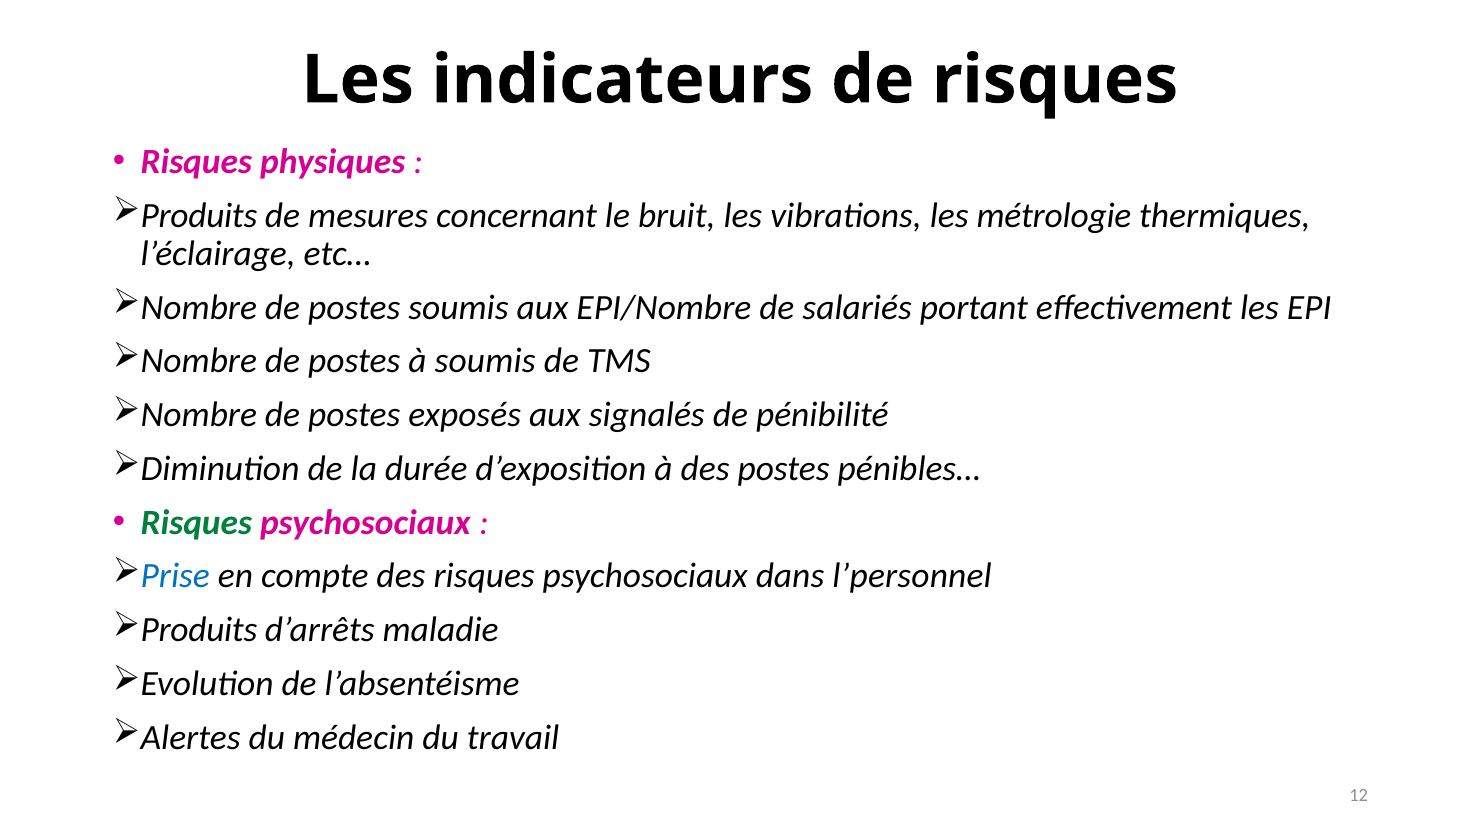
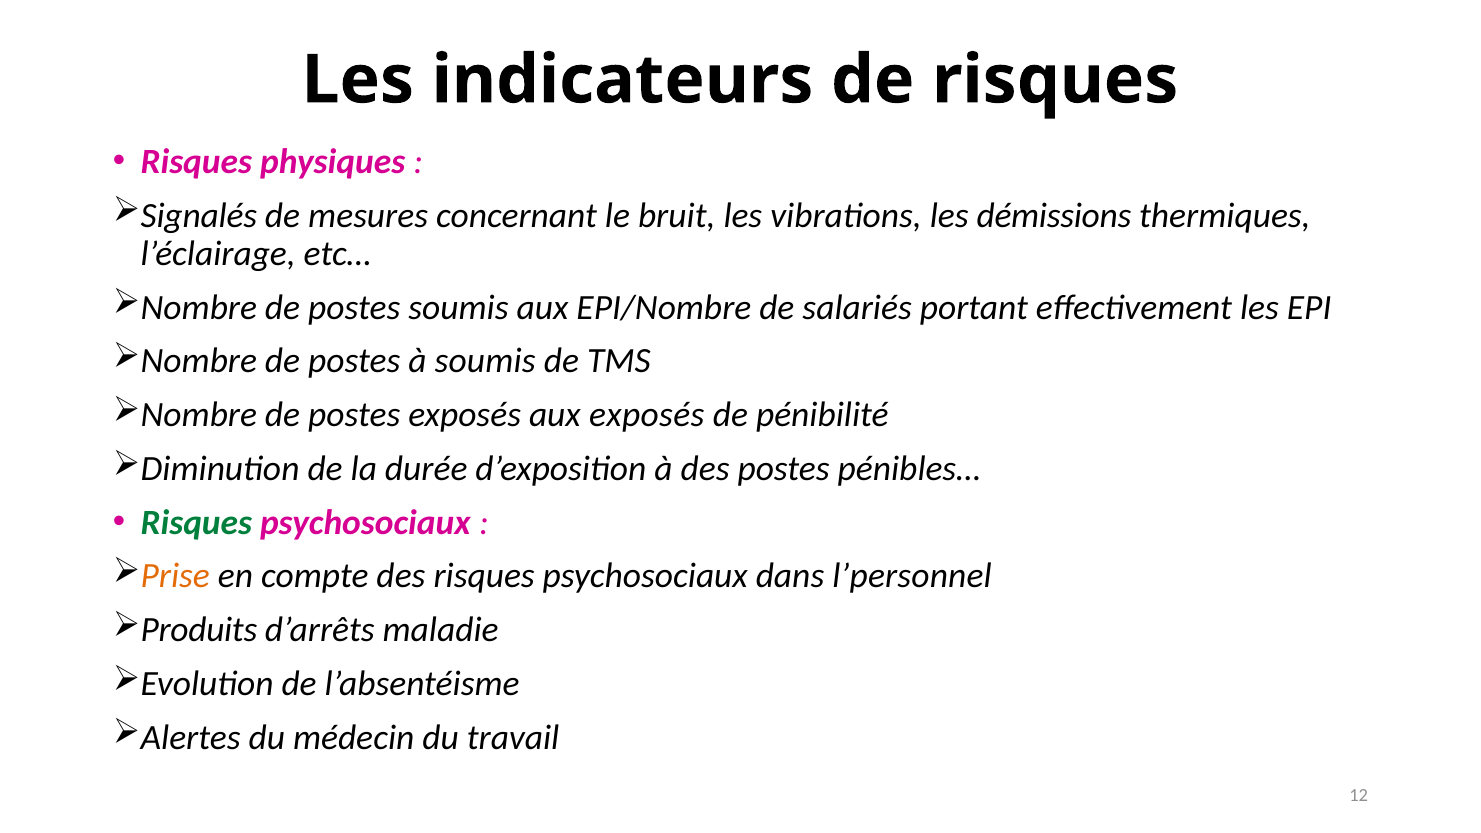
Produits: Produits -> Signalés (199, 215)
métrologie: métrologie -> démissions (1054, 215)
aux signalés: signalés -> exposés (647, 415)
Prise colour: blue -> orange (175, 576)
